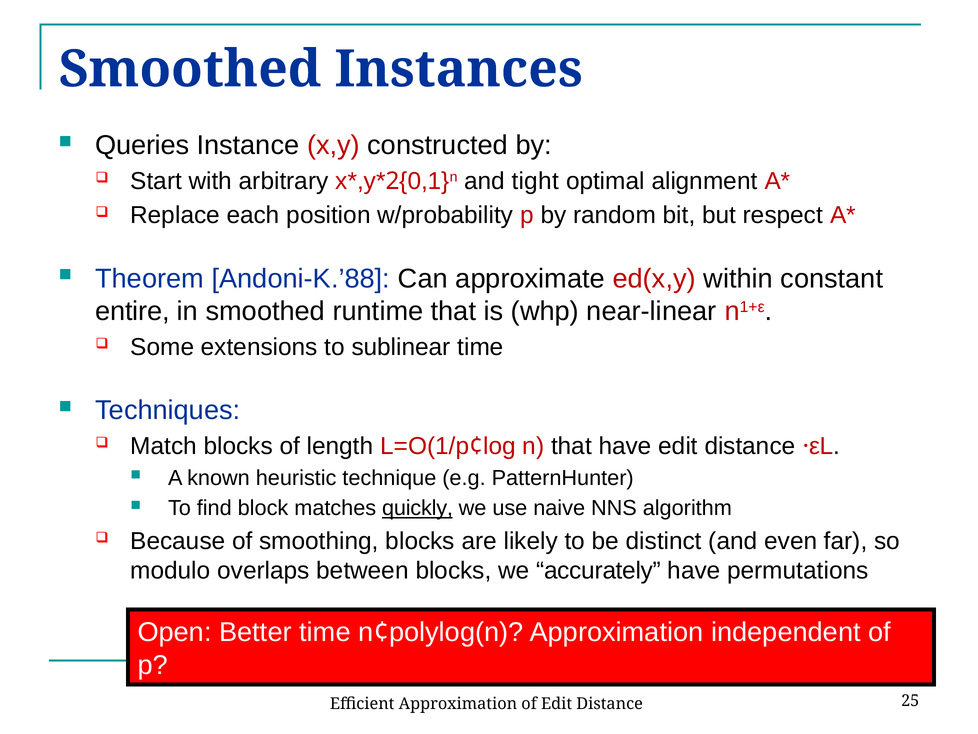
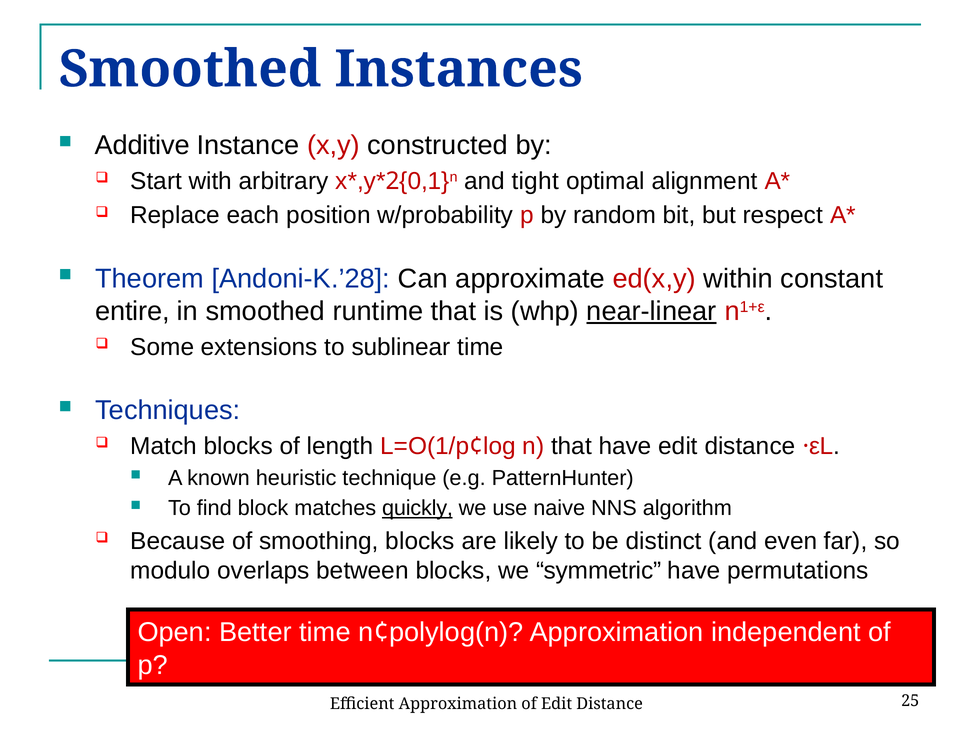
Queries: Queries -> Additive (142, 145)
Andoni-K.’88: Andoni-K.’88 -> Andoni-K.’28 (301, 279)
near-linear underline: none -> present (651, 311)
accurately: accurately -> symmetric (599, 570)
